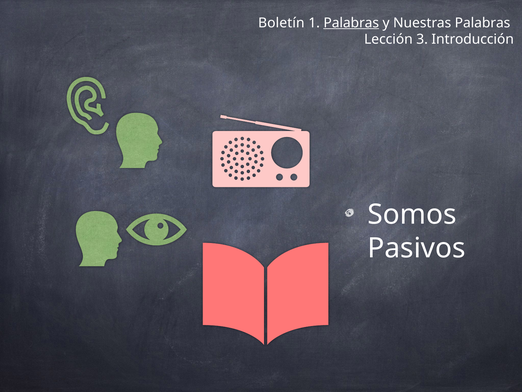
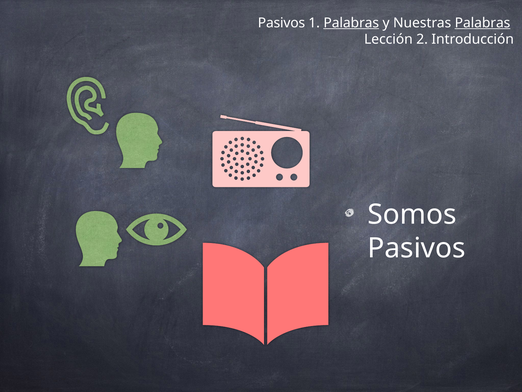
Boletín: Boletín -> Pasivos (281, 23)
Palabras underline: none -> present (483, 23)
3: 3 -> 2 (422, 39)
